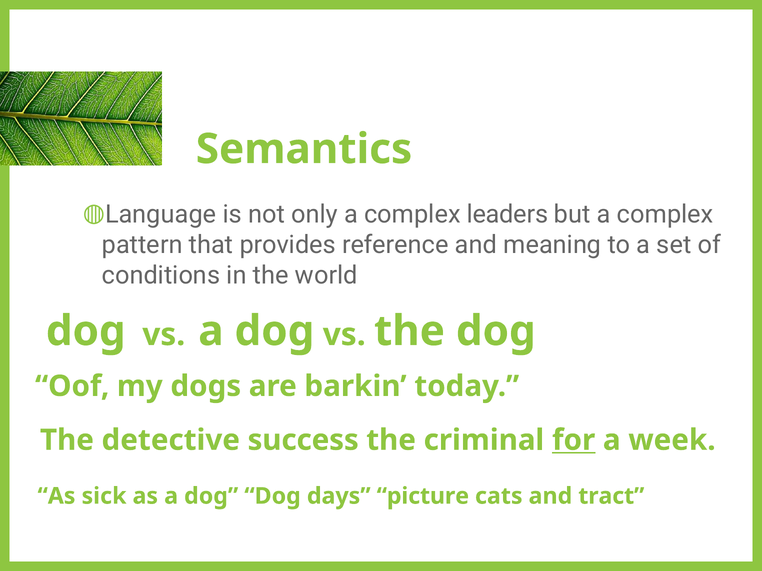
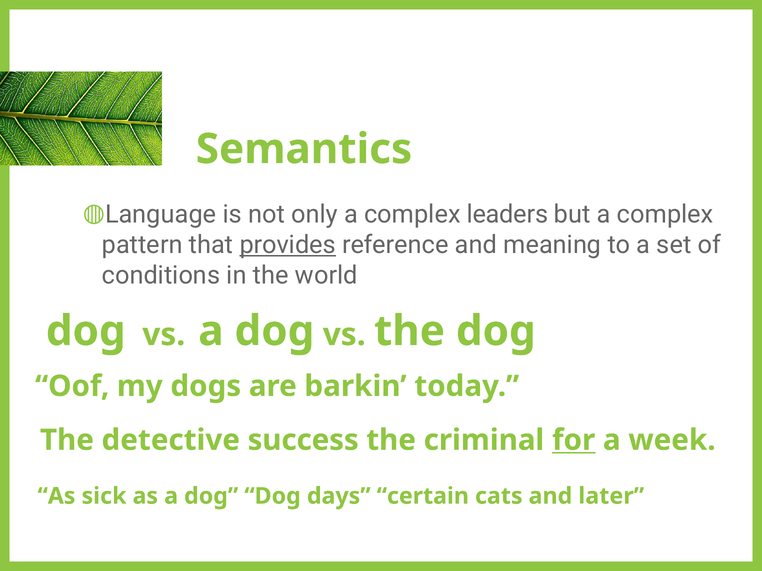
provides underline: none -> present (288, 245)
picture: picture -> certain (423, 496)
tract: tract -> later (611, 496)
